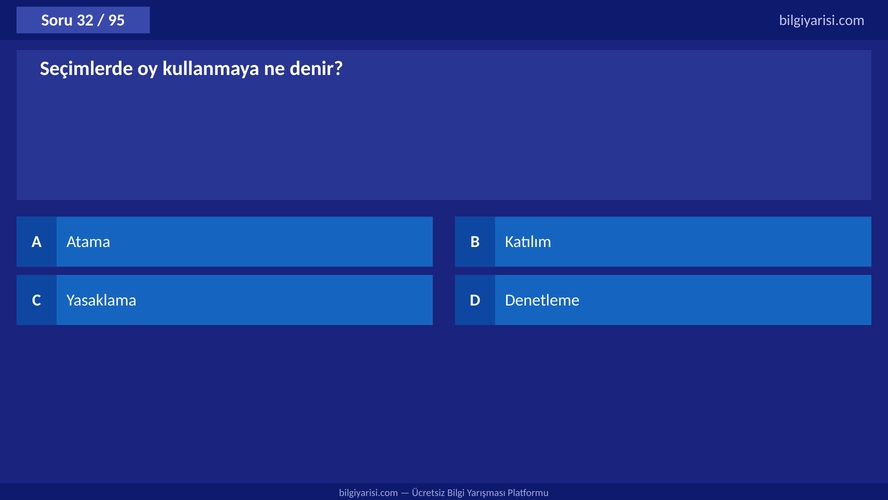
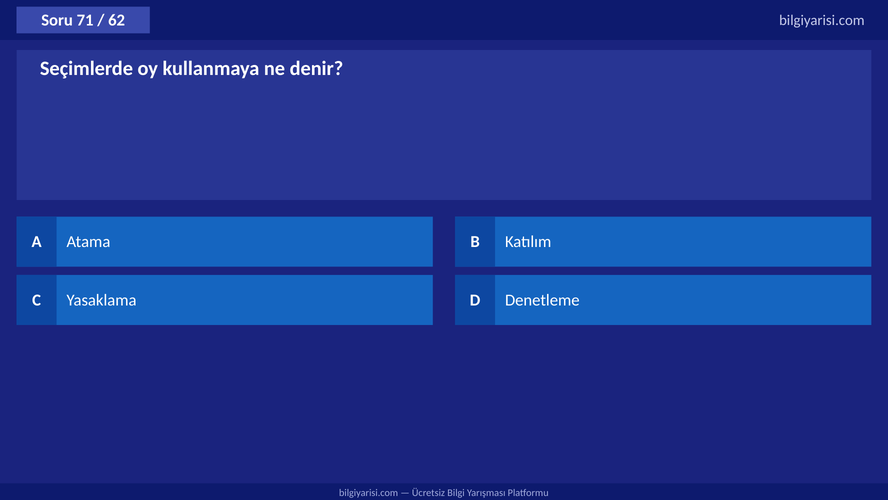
32: 32 -> 71 (85, 20)
95: 95 -> 62 (117, 20)
